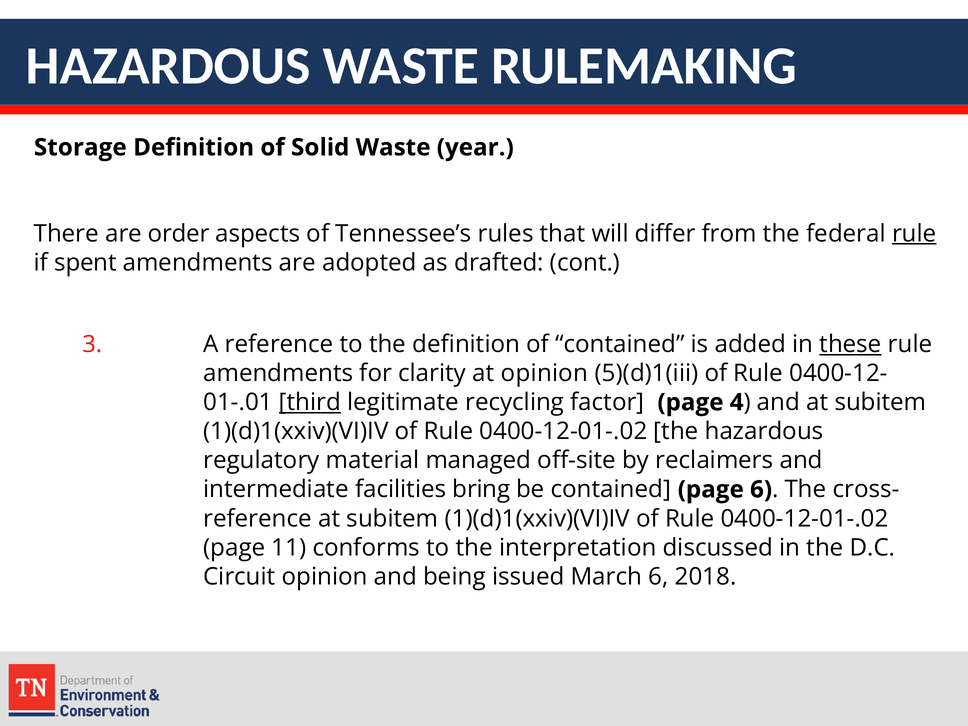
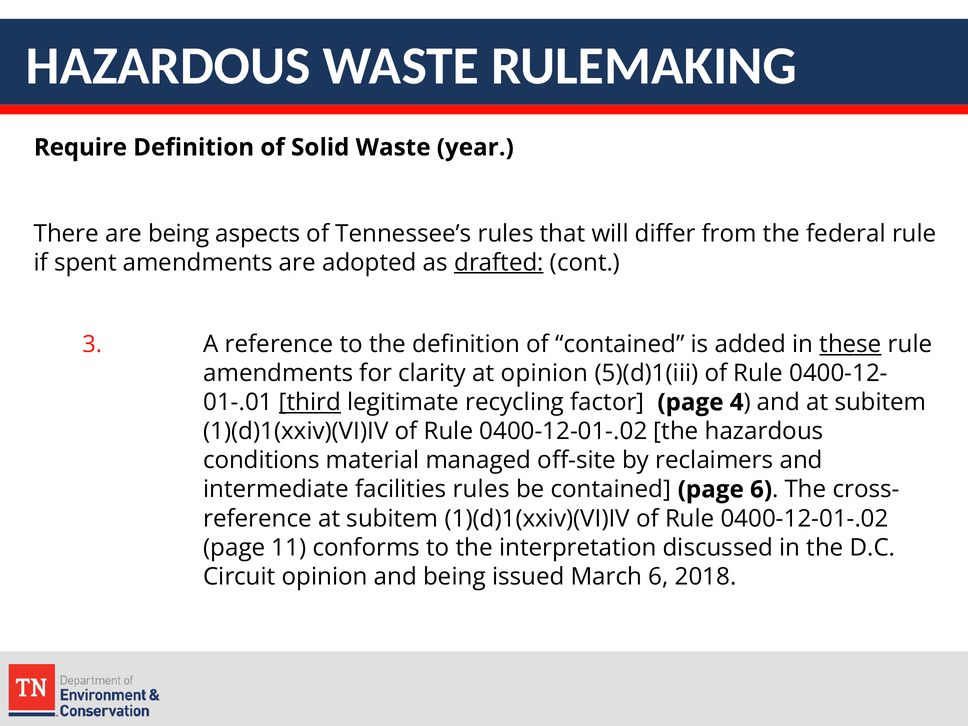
Storage: Storage -> Require (80, 147)
are order: order -> being (179, 234)
rule underline: present -> none (914, 234)
drafted underline: none -> present (499, 263)
regulatory: regulatory -> conditions (261, 460)
facilities bring: bring -> rules (481, 490)
